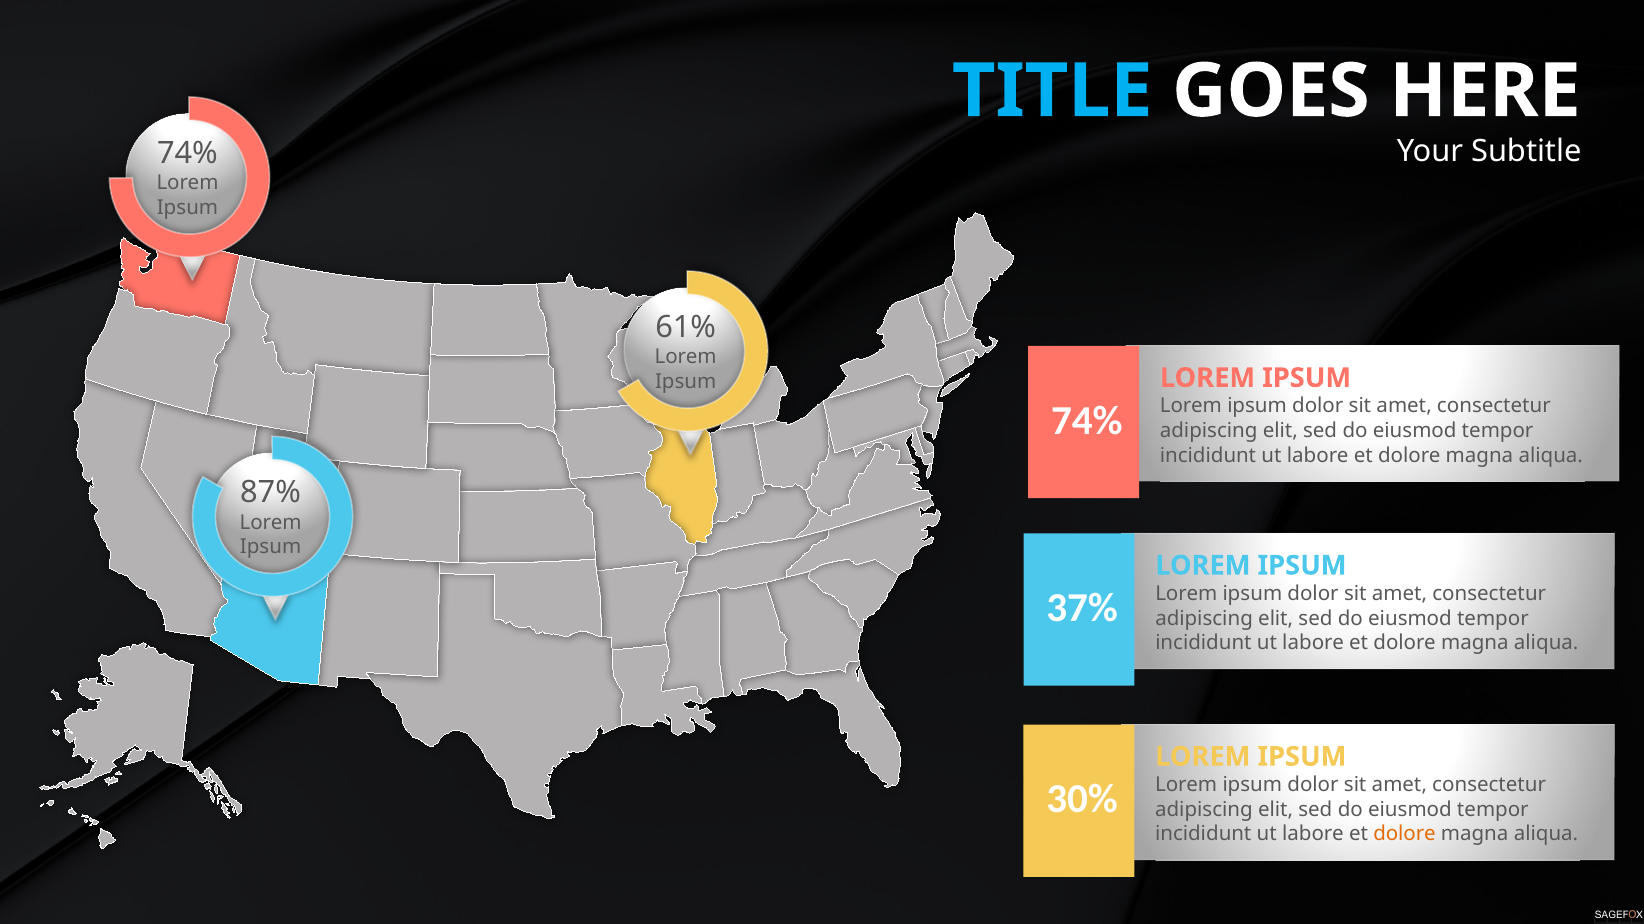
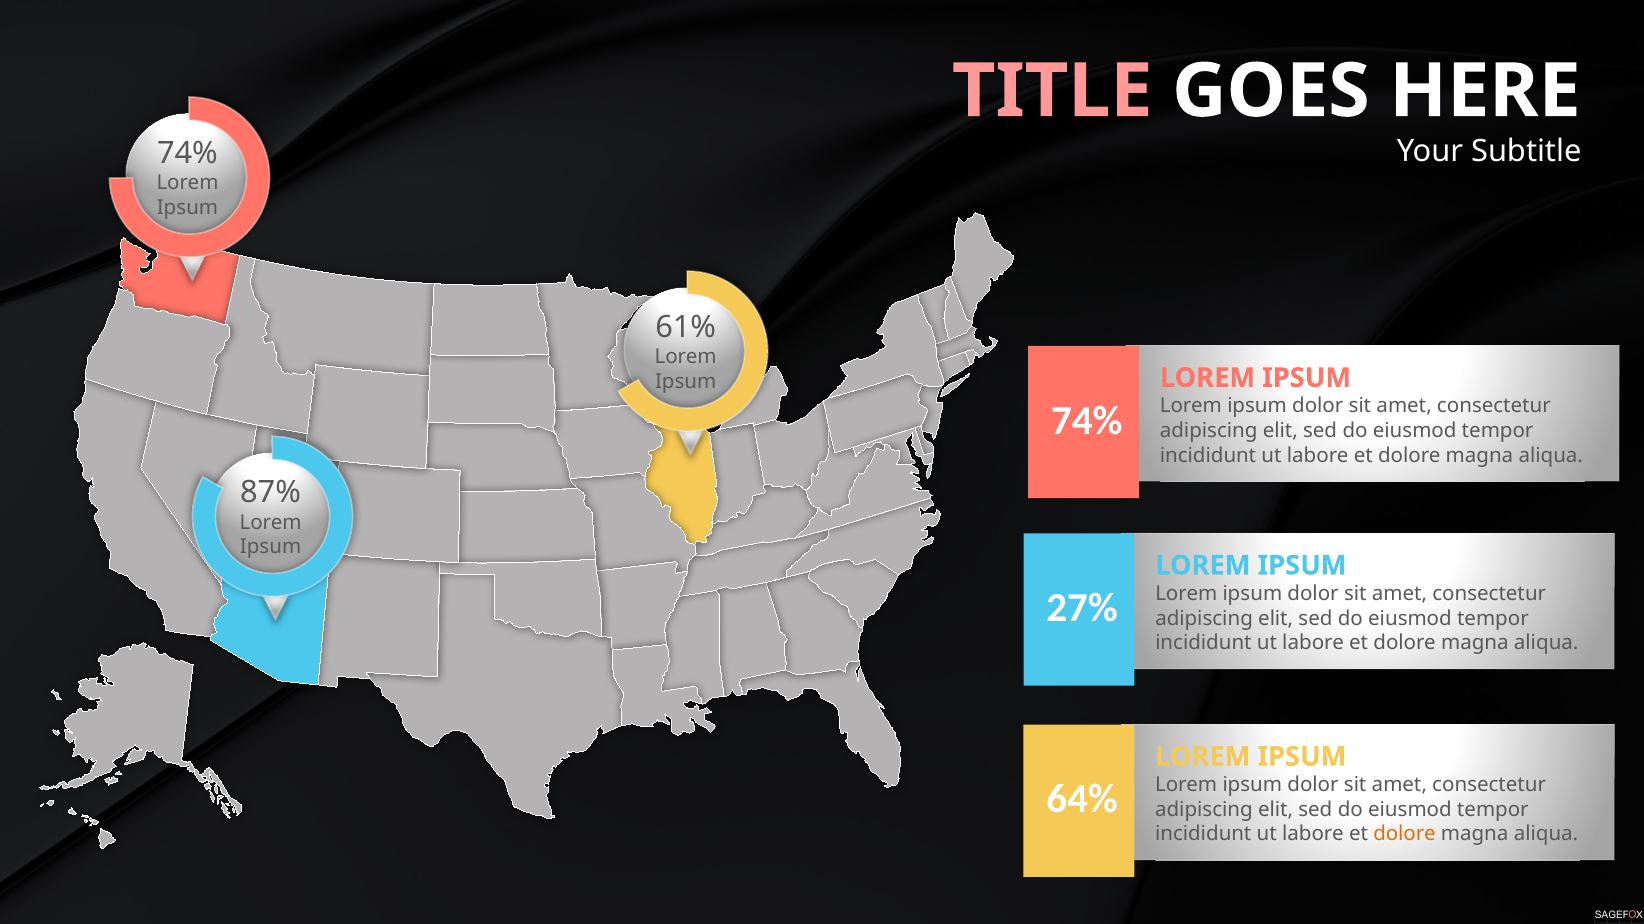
TITLE colour: light blue -> pink (1052, 91)
37%: 37% -> 27% (1082, 609)
30%: 30% -> 64% (1082, 800)
